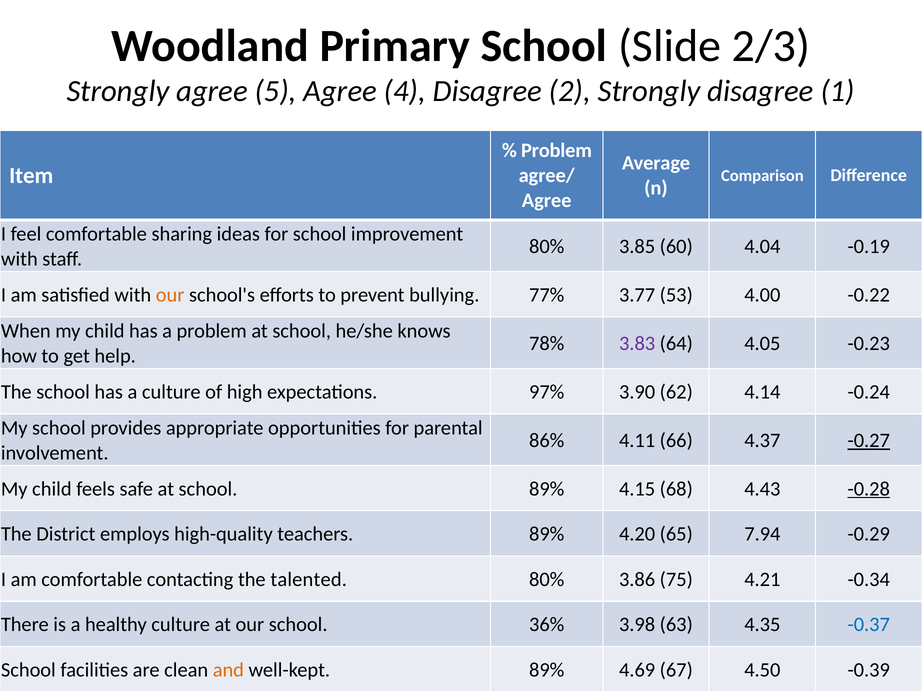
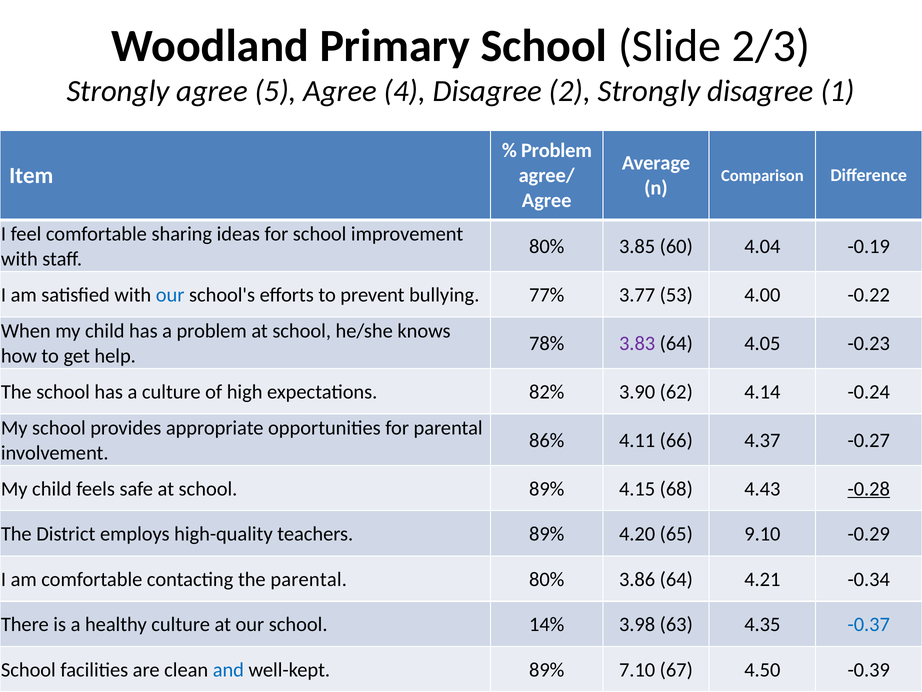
our colour: orange -> blue (170, 295)
97%: 97% -> 82% (547, 392)
-0.27 underline: present -> none (869, 440)
7.94: 7.94 -> 9.10 (762, 534)
the talented: talented -> parental (309, 579)
3.86 75: 75 -> 64 (676, 579)
36%: 36% -> 14% (547, 624)
and colour: orange -> blue (228, 669)
4.69: 4.69 -> 7.10 (637, 669)
